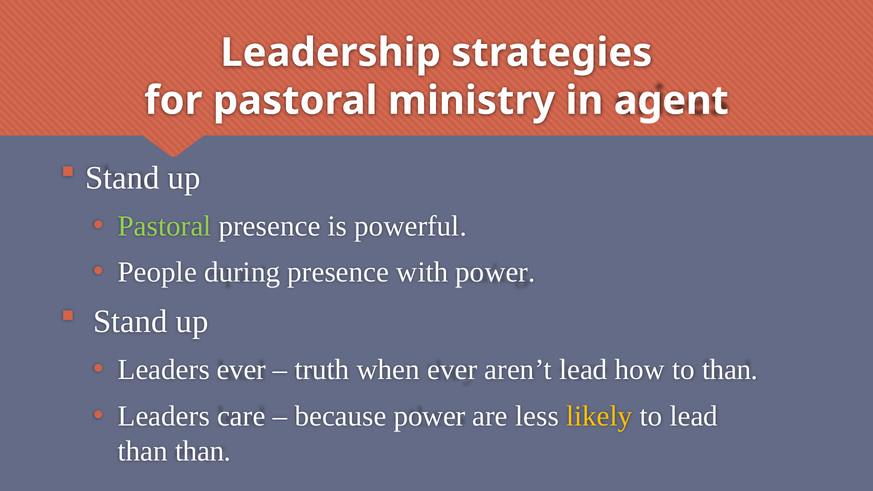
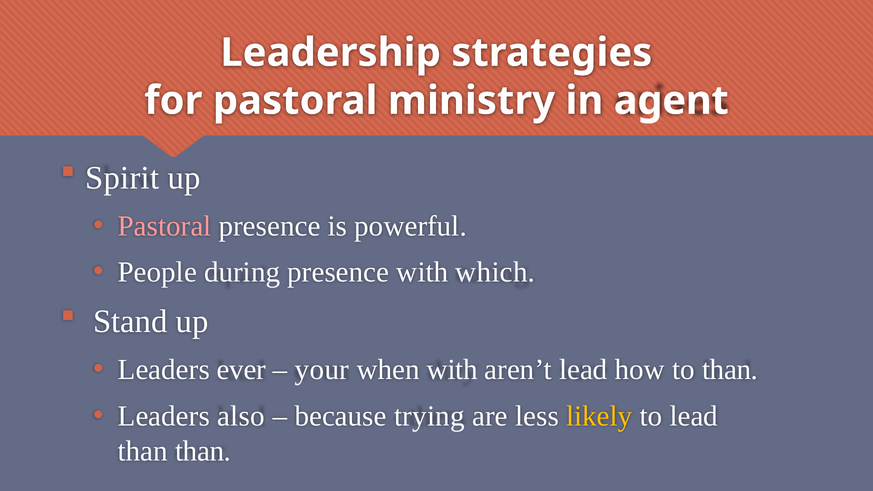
Stand: Stand -> Spirit (122, 178)
Pastoral colour: light green -> pink (165, 226)
with power: power -> which (495, 272)
truth: truth -> your (322, 370)
when ever: ever -> with (452, 370)
care: care -> also (241, 416)
because power: power -> trying (429, 416)
